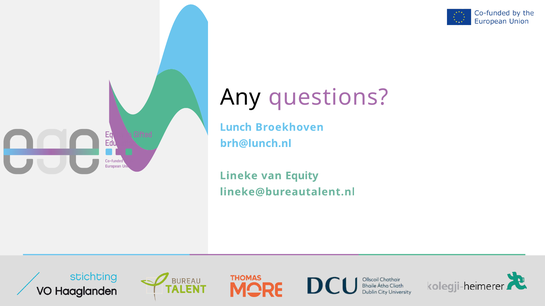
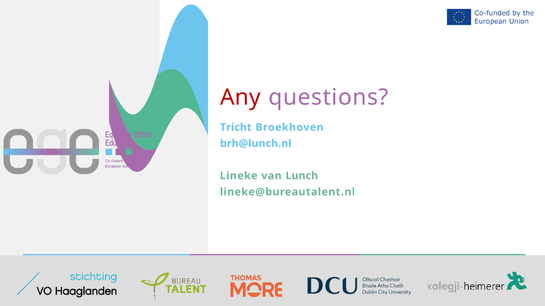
Any colour: black -> red (240, 98)
Lunch: Lunch -> Tricht (236, 128)
Equity: Equity -> Lunch (302, 176)
